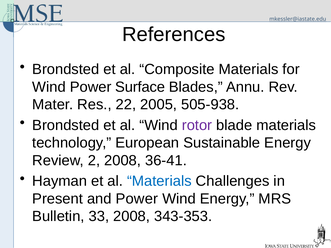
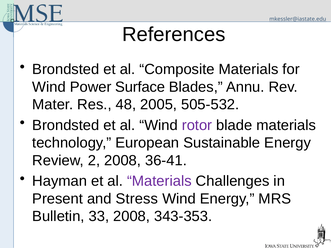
22: 22 -> 48 (126, 105)
505-938: 505-938 -> 505-532 (210, 105)
Materials colour: blue -> purple (159, 181)
and Power: Power -> Stress (137, 199)
